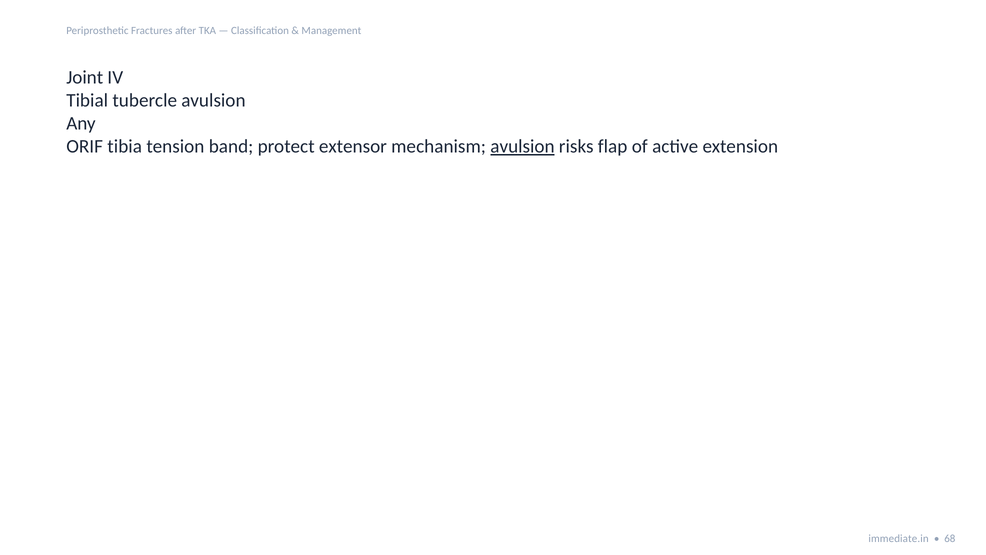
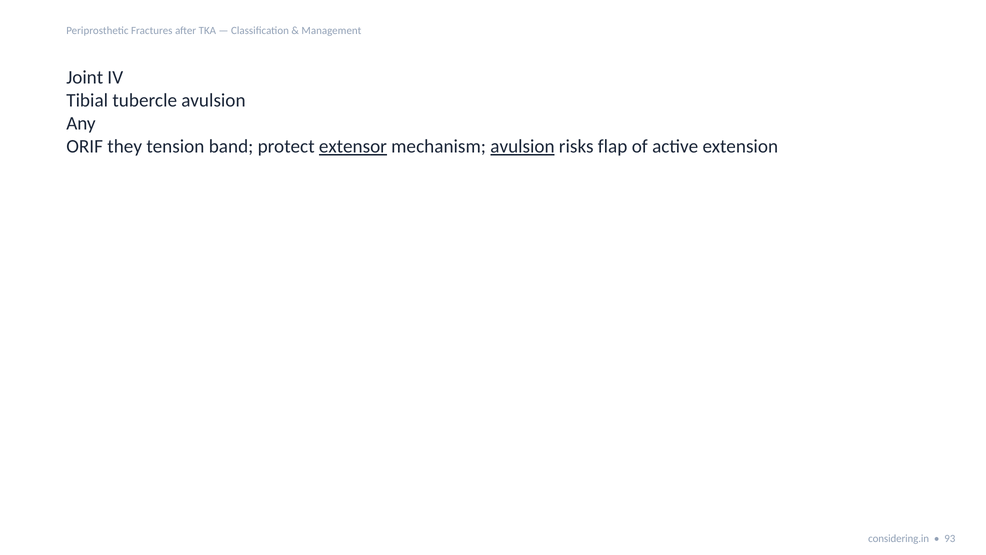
tibia: tibia -> they (125, 146)
extensor underline: none -> present (353, 146)
immediate.in: immediate.in -> considering.in (899, 538)
68: 68 -> 93 (950, 538)
